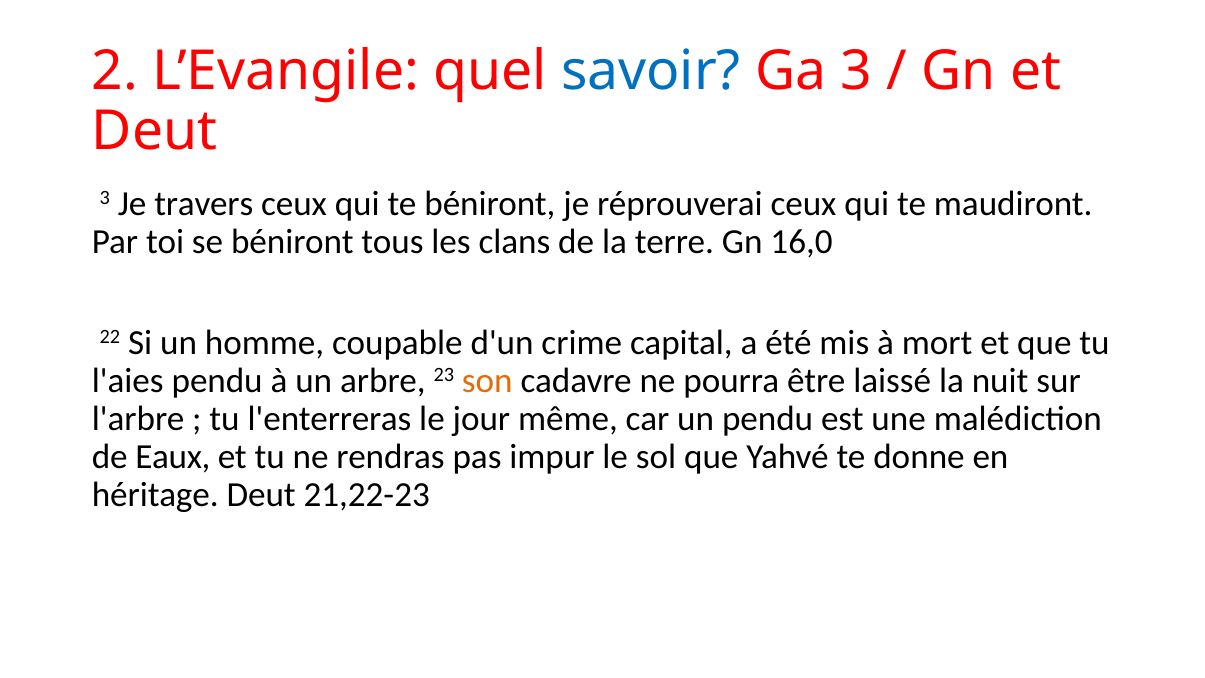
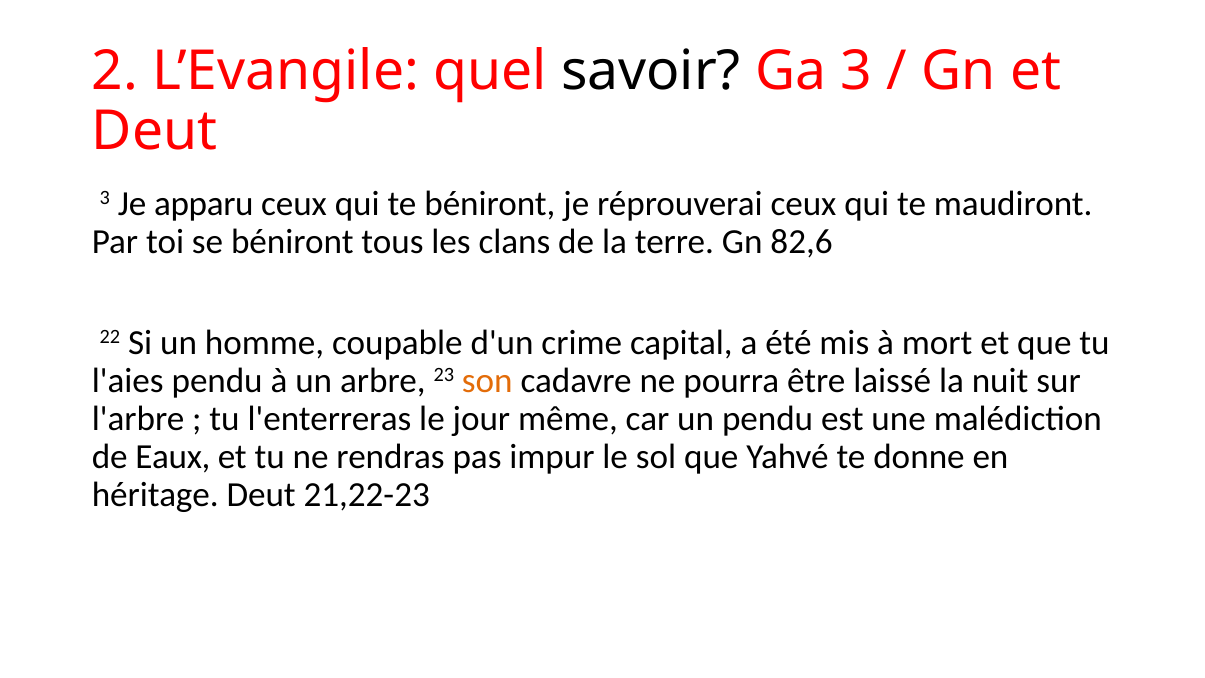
savoir colour: blue -> black (651, 71)
travers: travers -> apparu (204, 204)
16,0: 16,0 -> 82,6 (802, 242)
